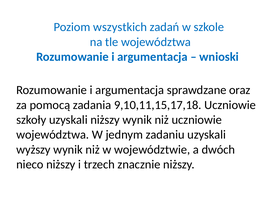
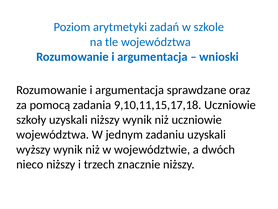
wszystkich: wszystkich -> arytmetyki (120, 27)
